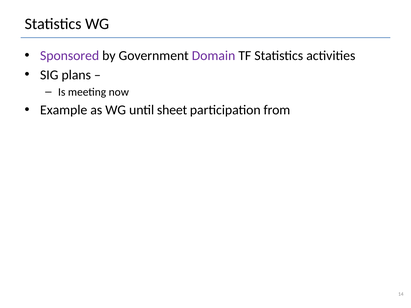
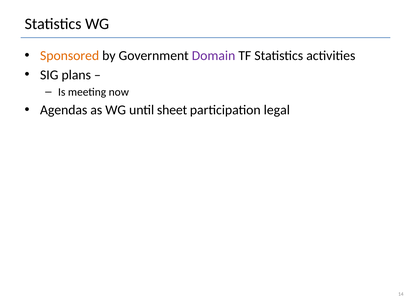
Sponsored colour: purple -> orange (70, 56)
Example: Example -> Agendas (64, 110)
from: from -> legal (277, 110)
